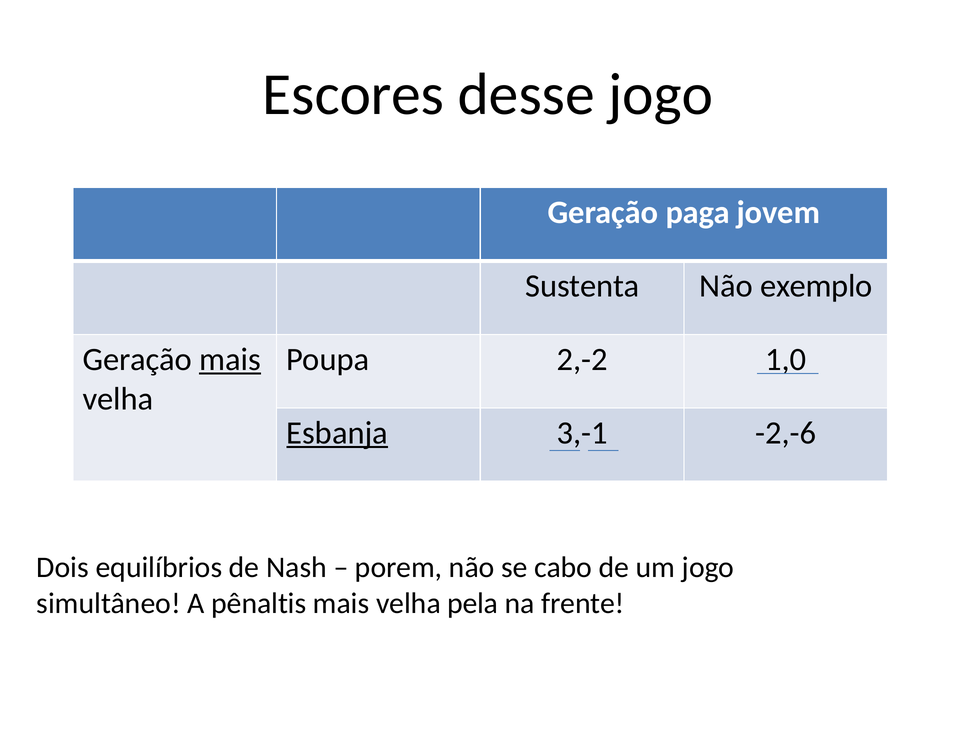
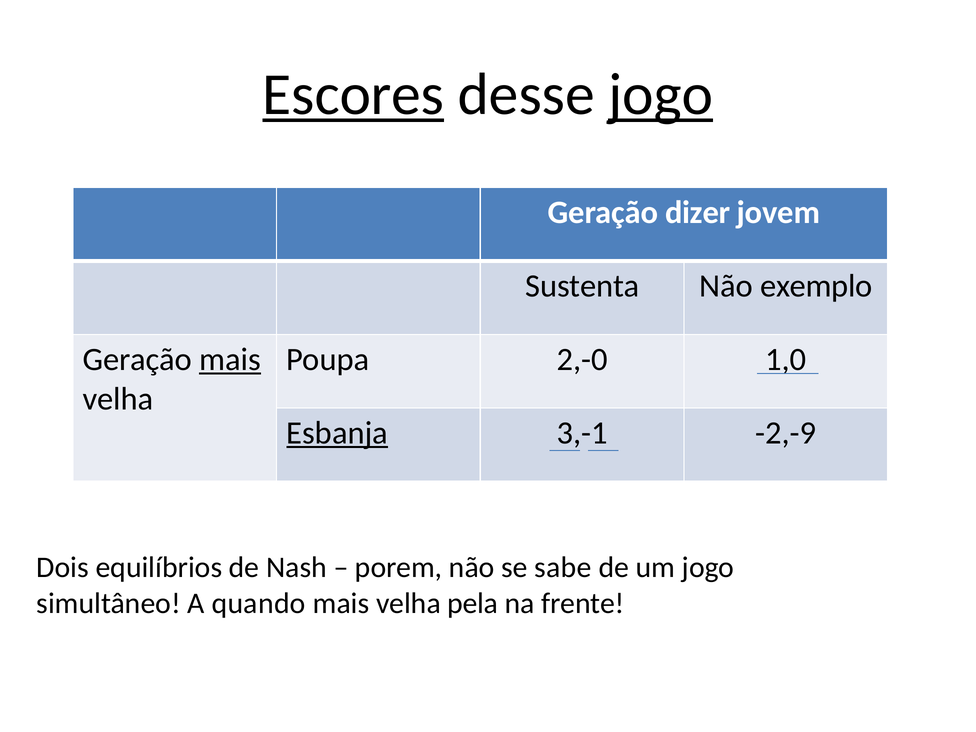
Escores underline: none -> present (353, 94)
jogo underline: none -> present (661, 94)
paga: paga -> dizer (698, 213)
2,-2: 2,-2 -> 2,-0 (582, 359)
-2,-6: -2,-6 -> -2,-9 (786, 433)
cabo: cabo -> sabe (563, 568)
pênaltis: pênaltis -> quando (259, 603)
